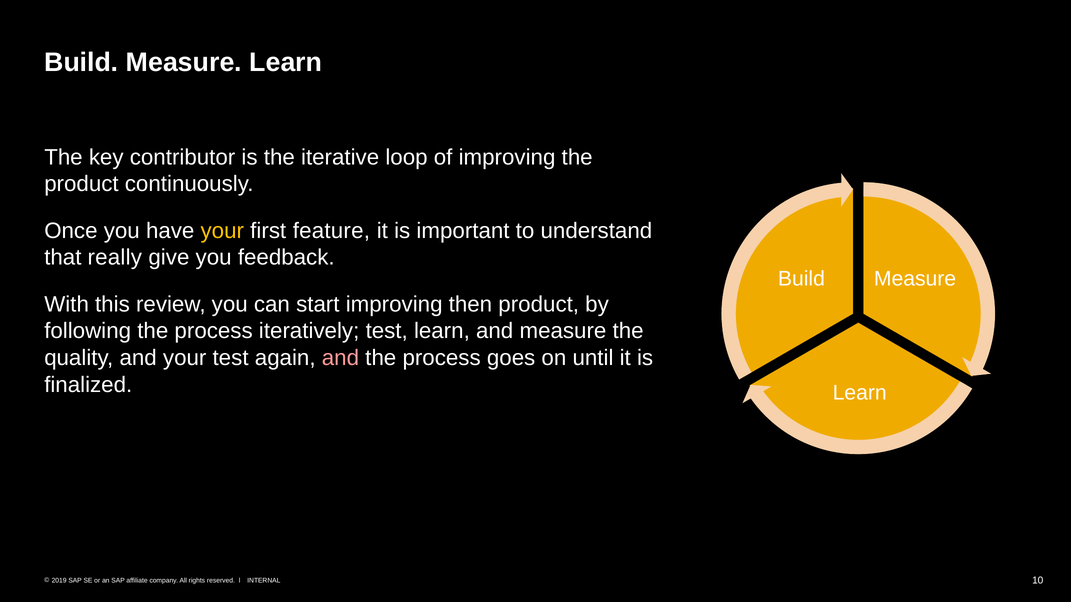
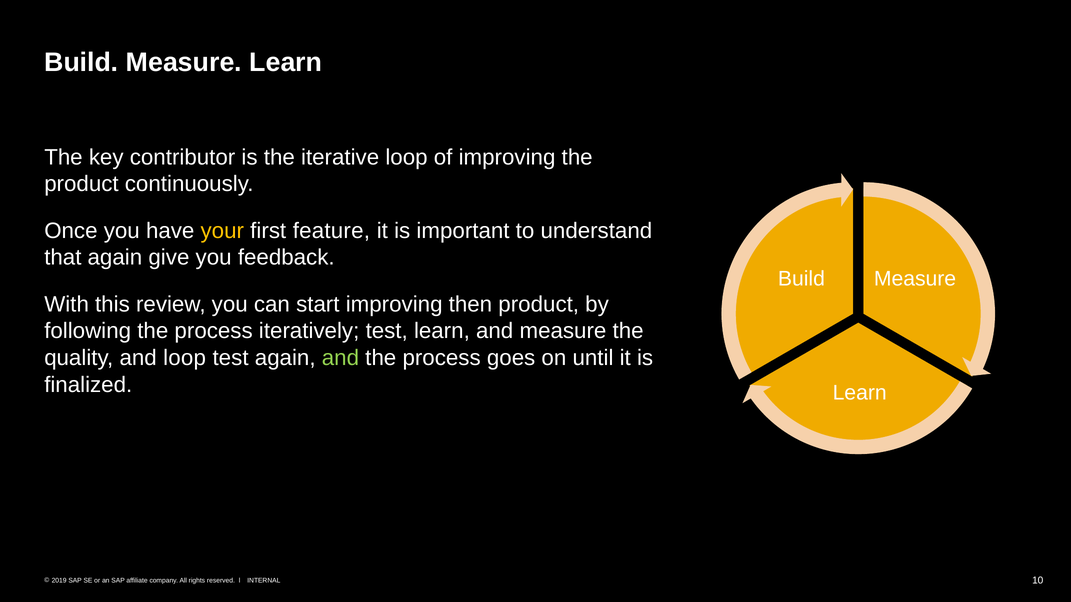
that really: really -> again (115, 258)
and your: your -> loop (185, 358)
and colour: pink -> light green (340, 358)
